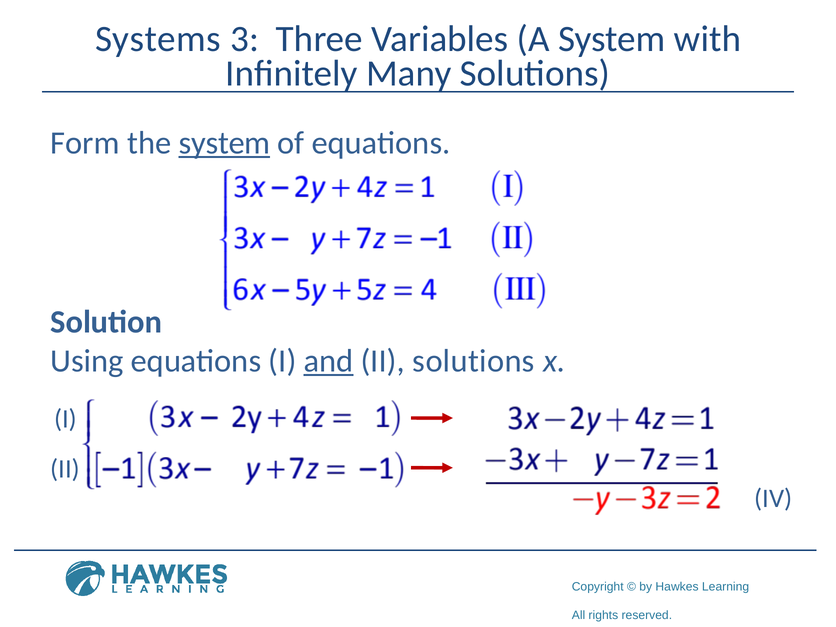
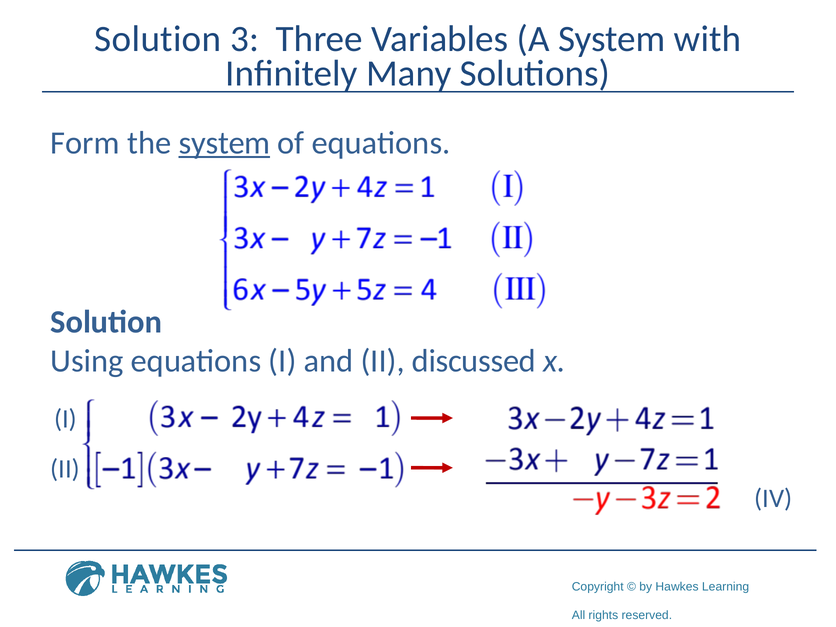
Systems: Systems -> Solution (158, 39)
and underline: present -> none (328, 361)
II solutions: solutions -> discussed (474, 361)
